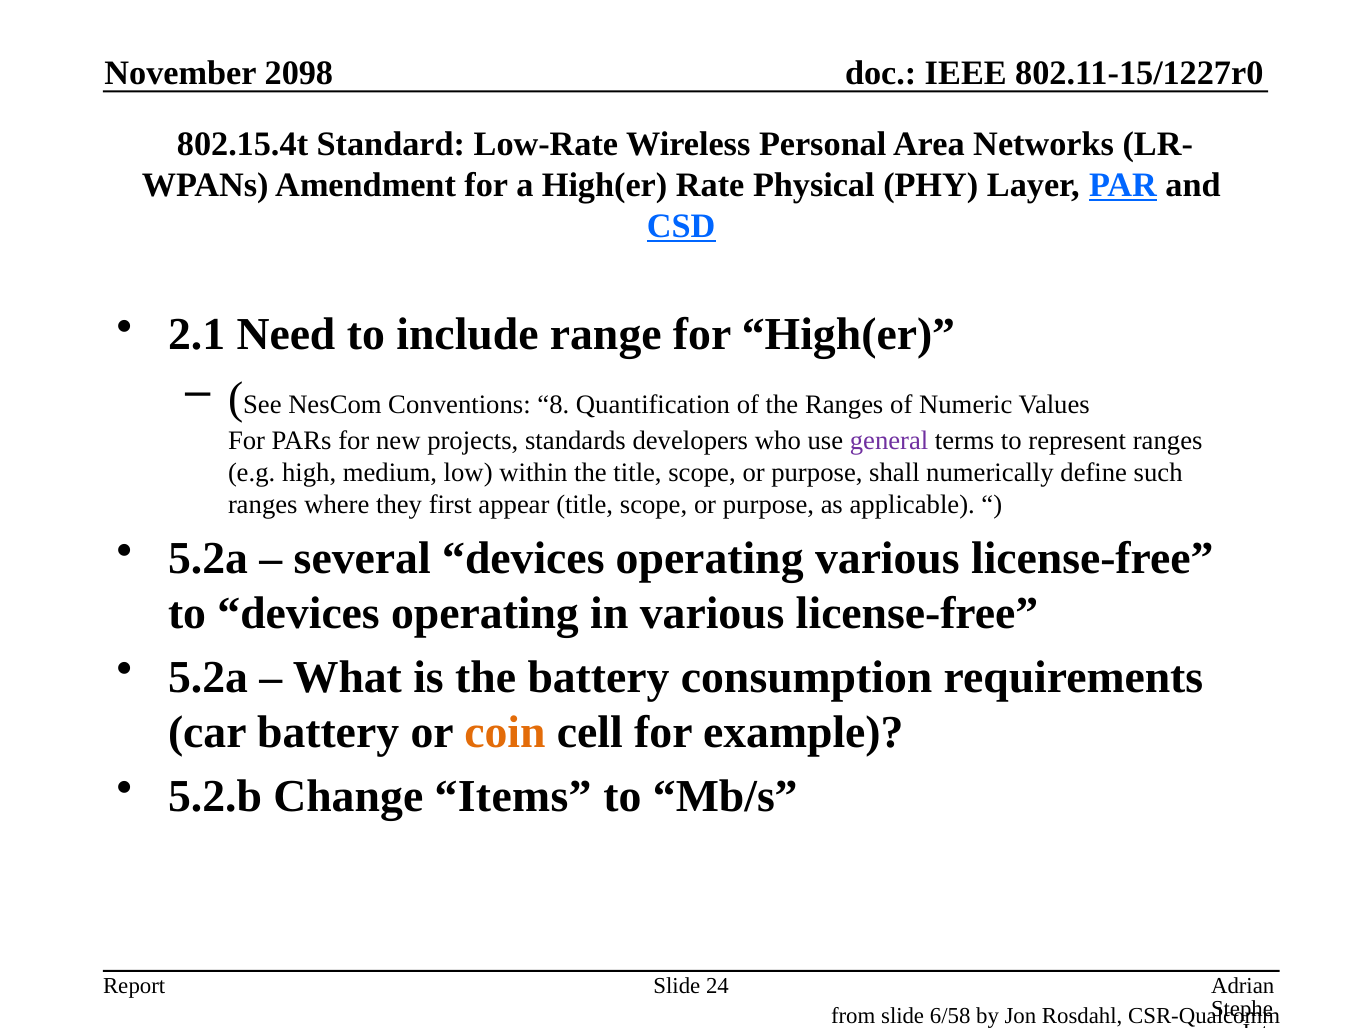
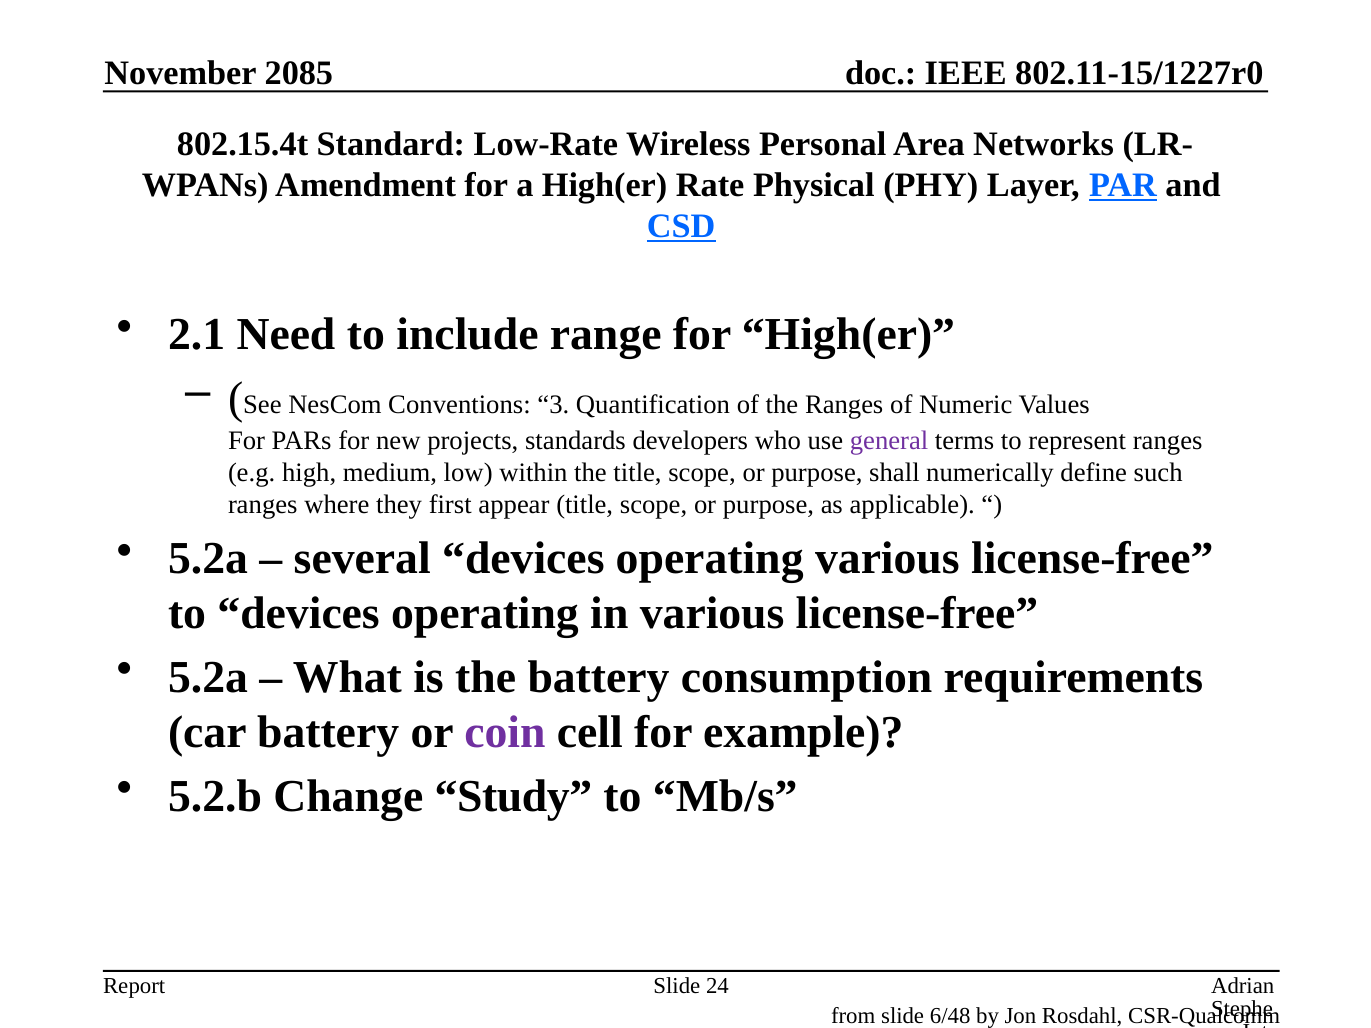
2098: 2098 -> 2085 (299, 73)
8: 8 -> 3 (553, 405)
coin colour: orange -> purple (505, 732)
Items: Items -> Study (513, 796)
6/58: 6/58 -> 6/48 (950, 1016)
